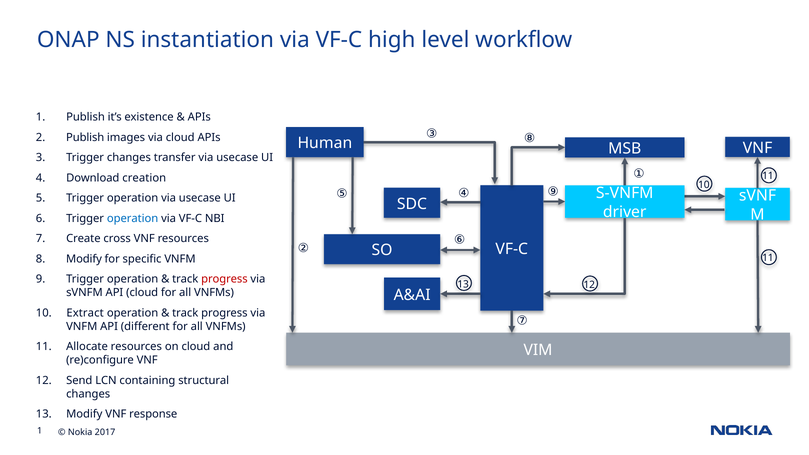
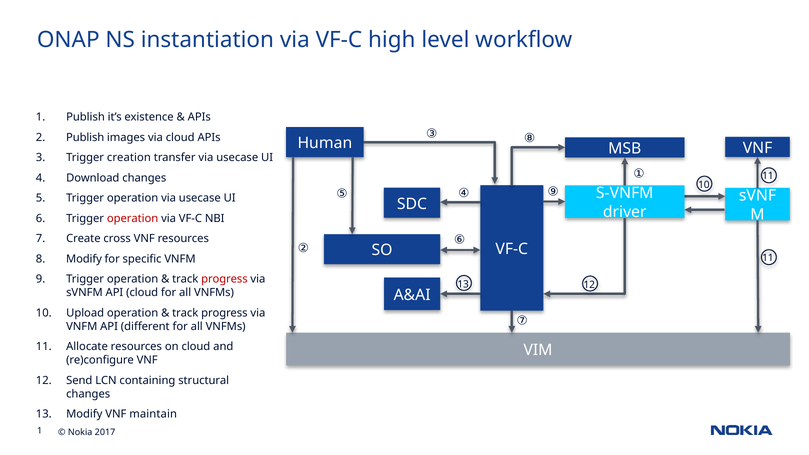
Trigger changes: changes -> creation (129, 158)
Download creation: creation -> changes (144, 178)
operation colour: blue -> red (133, 219)
Extract: Extract -> Upload (85, 313)
response: response -> maintain (153, 414)
